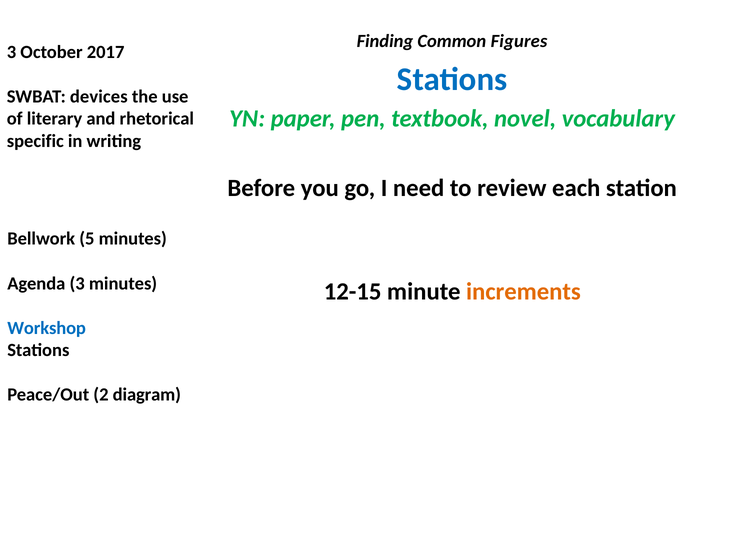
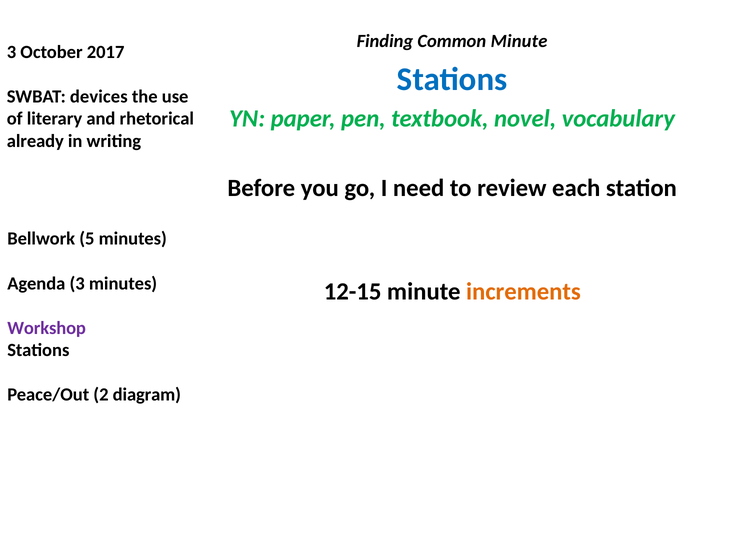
Common Figures: Figures -> Minute (519, 41)
specific: specific -> already (35, 141)
Workshop colour: blue -> purple (47, 328)
